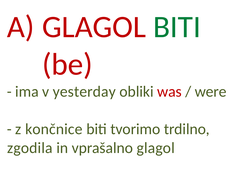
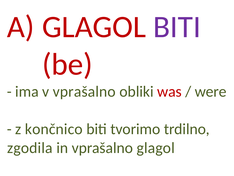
BITI colour: green -> purple (177, 27)
v yesterday: yesterday -> vprašalno (84, 91)
končnice: končnice -> končnico (54, 129)
